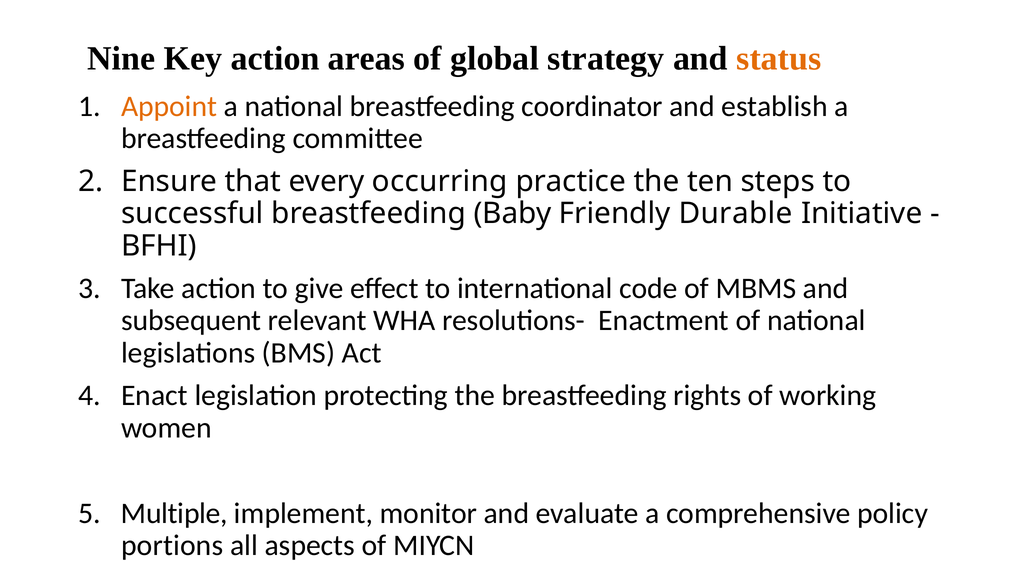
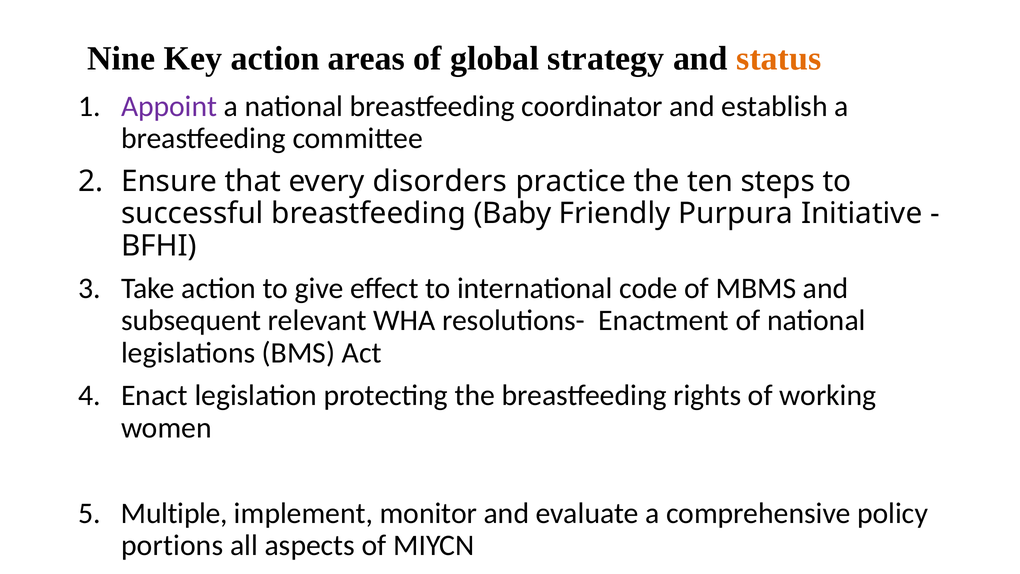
Appoint colour: orange -> purple (169, 106)
occurring: occurring -> disorders (440, 181)
Durable: Durable -> Purpura (736, 213)
